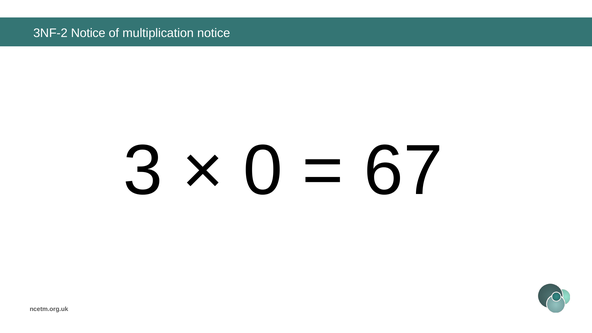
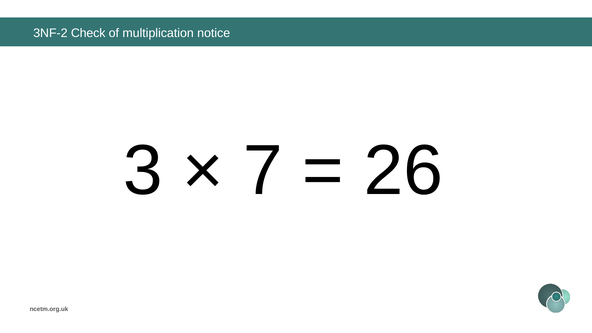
3NF-2 Notice: Notice -> Check (88, 33)
0: 0 -> 7 (263, 171)
67: 67 -> 26 (403, 171)
